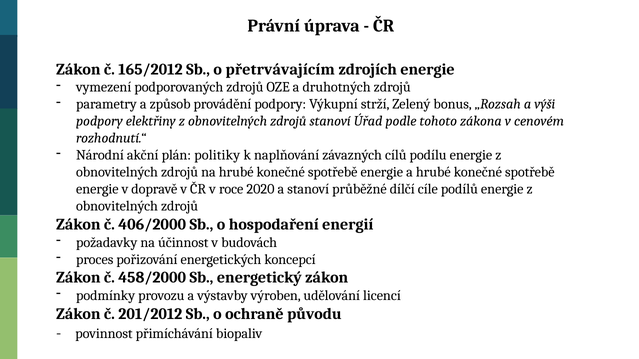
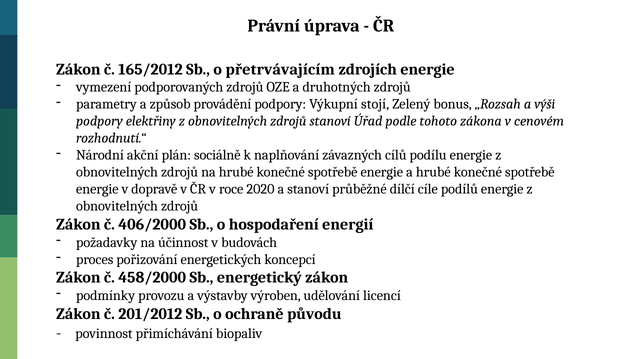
strží: strží -> stojí (375, 104)
politiky: politiky -> sociálně (217, 155)
